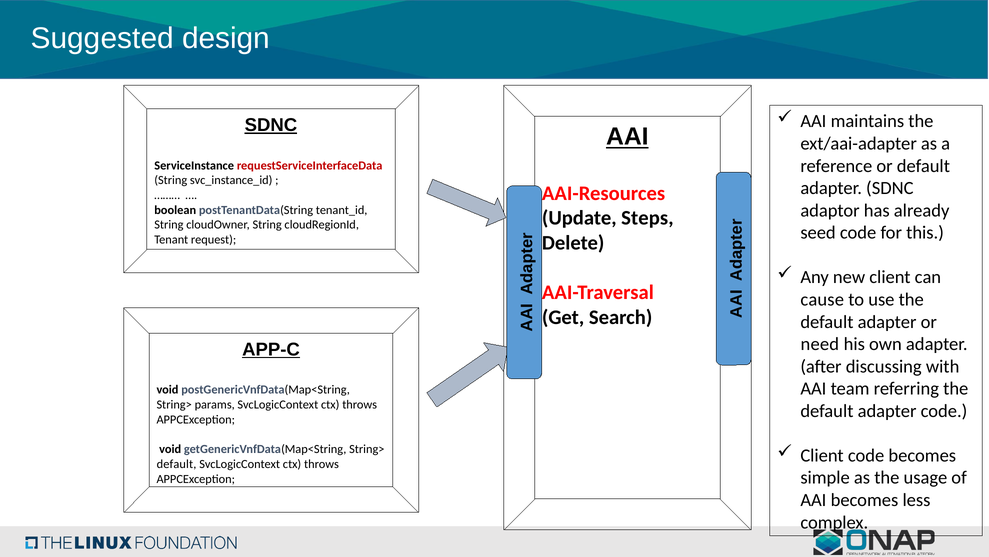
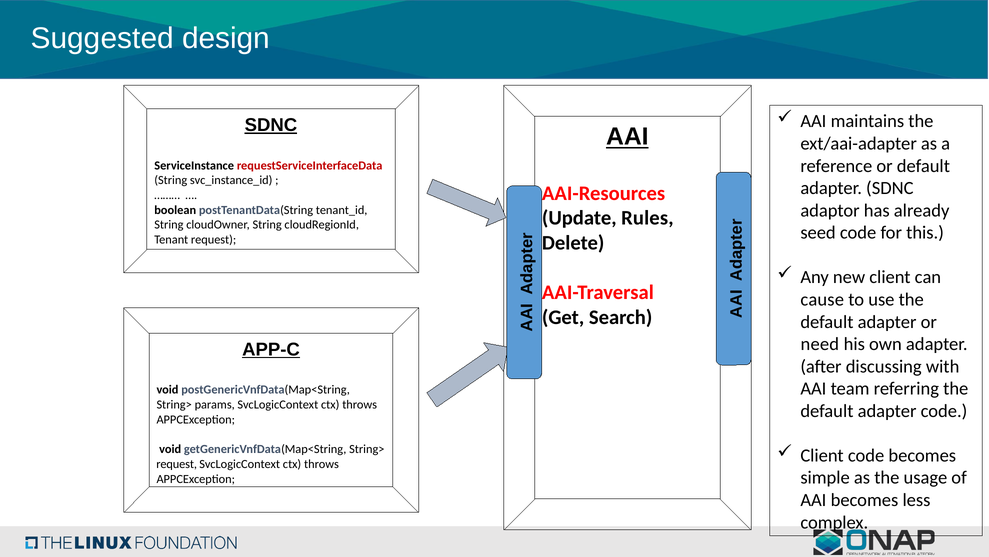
Steps: Steps -> Rules (647, 218)
default: default -> request (177, 464)
